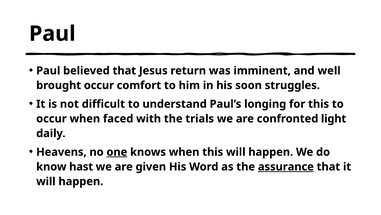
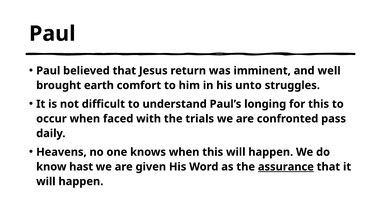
brought occur: occur -> earth (99, 85)
soon: soon -> unto (249, 85)
light: light -> pass (334, 118)
one underline: present -> none (117, 152)
